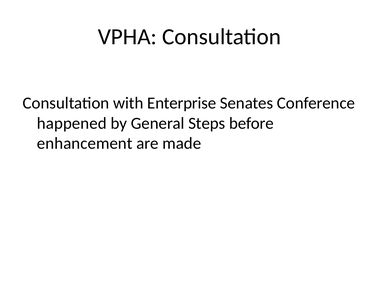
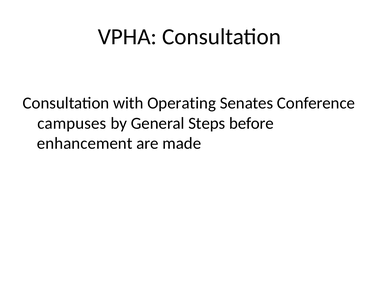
Enterprise: Enterprise -> Operating (182, 103)
happened: happened -> campuses (72, 123)
